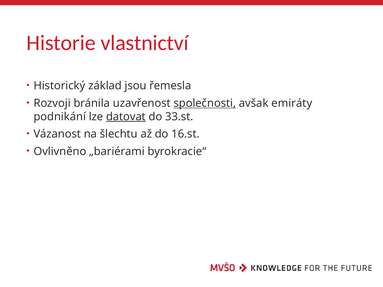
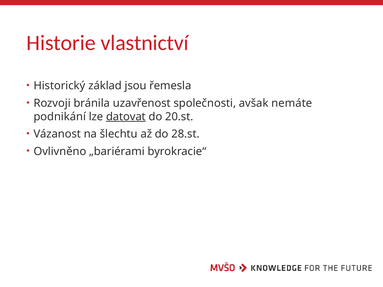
společnosti underline: present -> none (205, 103)
emiráty: emiráty -> nemáte (292, 103)
33.st: 33.st -> 20.st (179, 117)
16.st: 16.st -> 28.st (185, 134)
